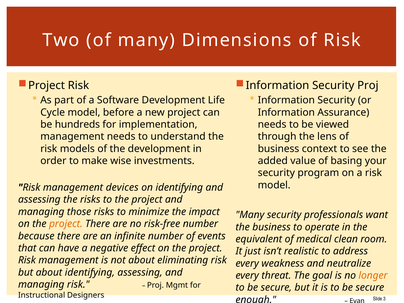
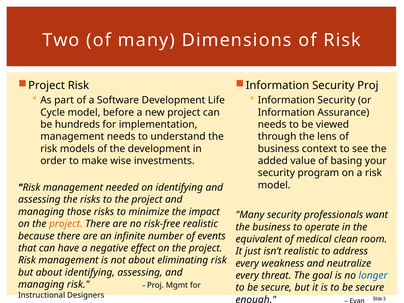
devices: devices -> needed (122, 188)
risk-free number: number -> realistic (200, 224)
longer colour: orange -> blue (373, 276)
